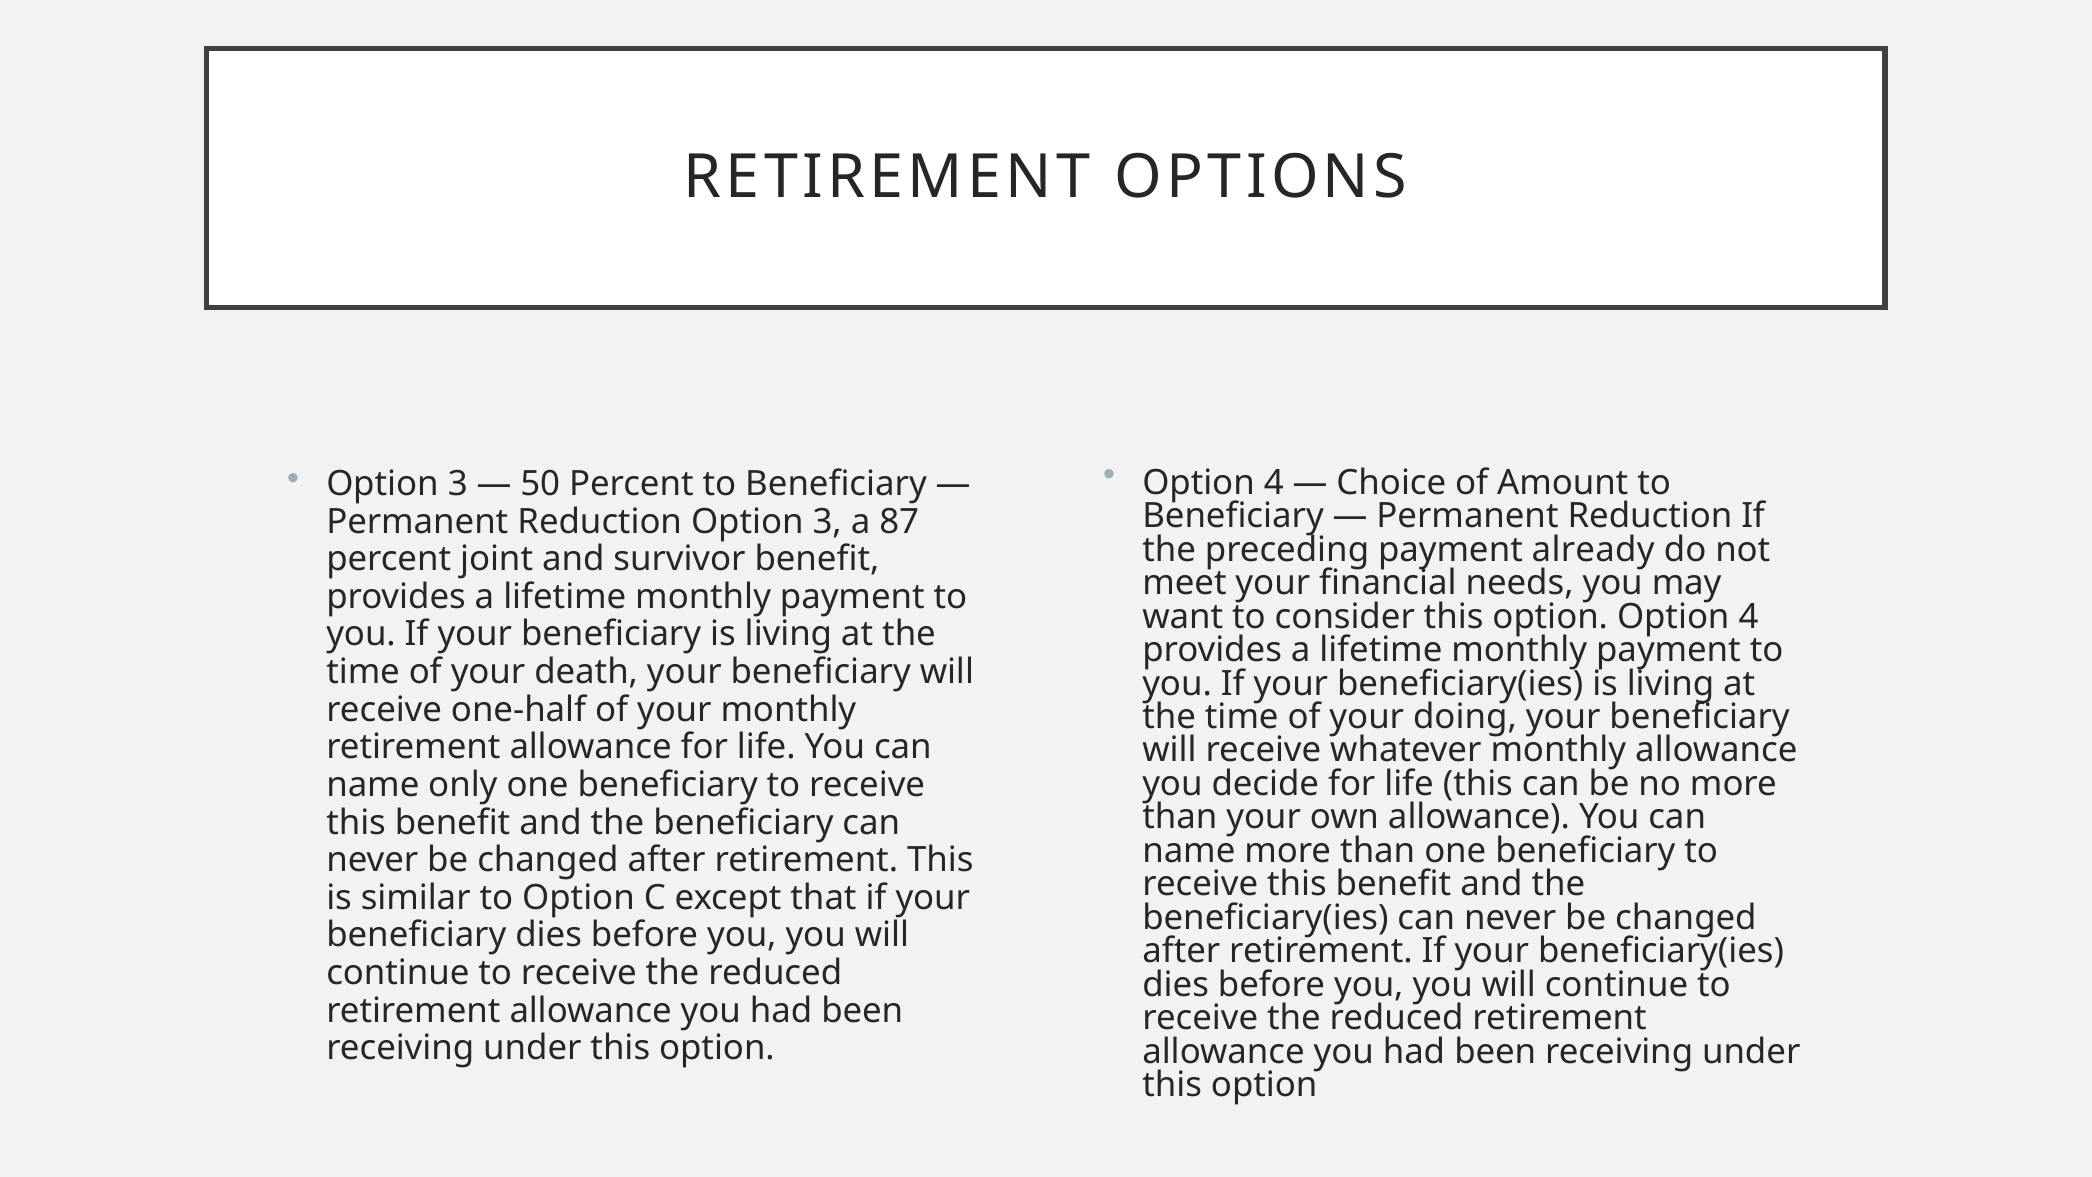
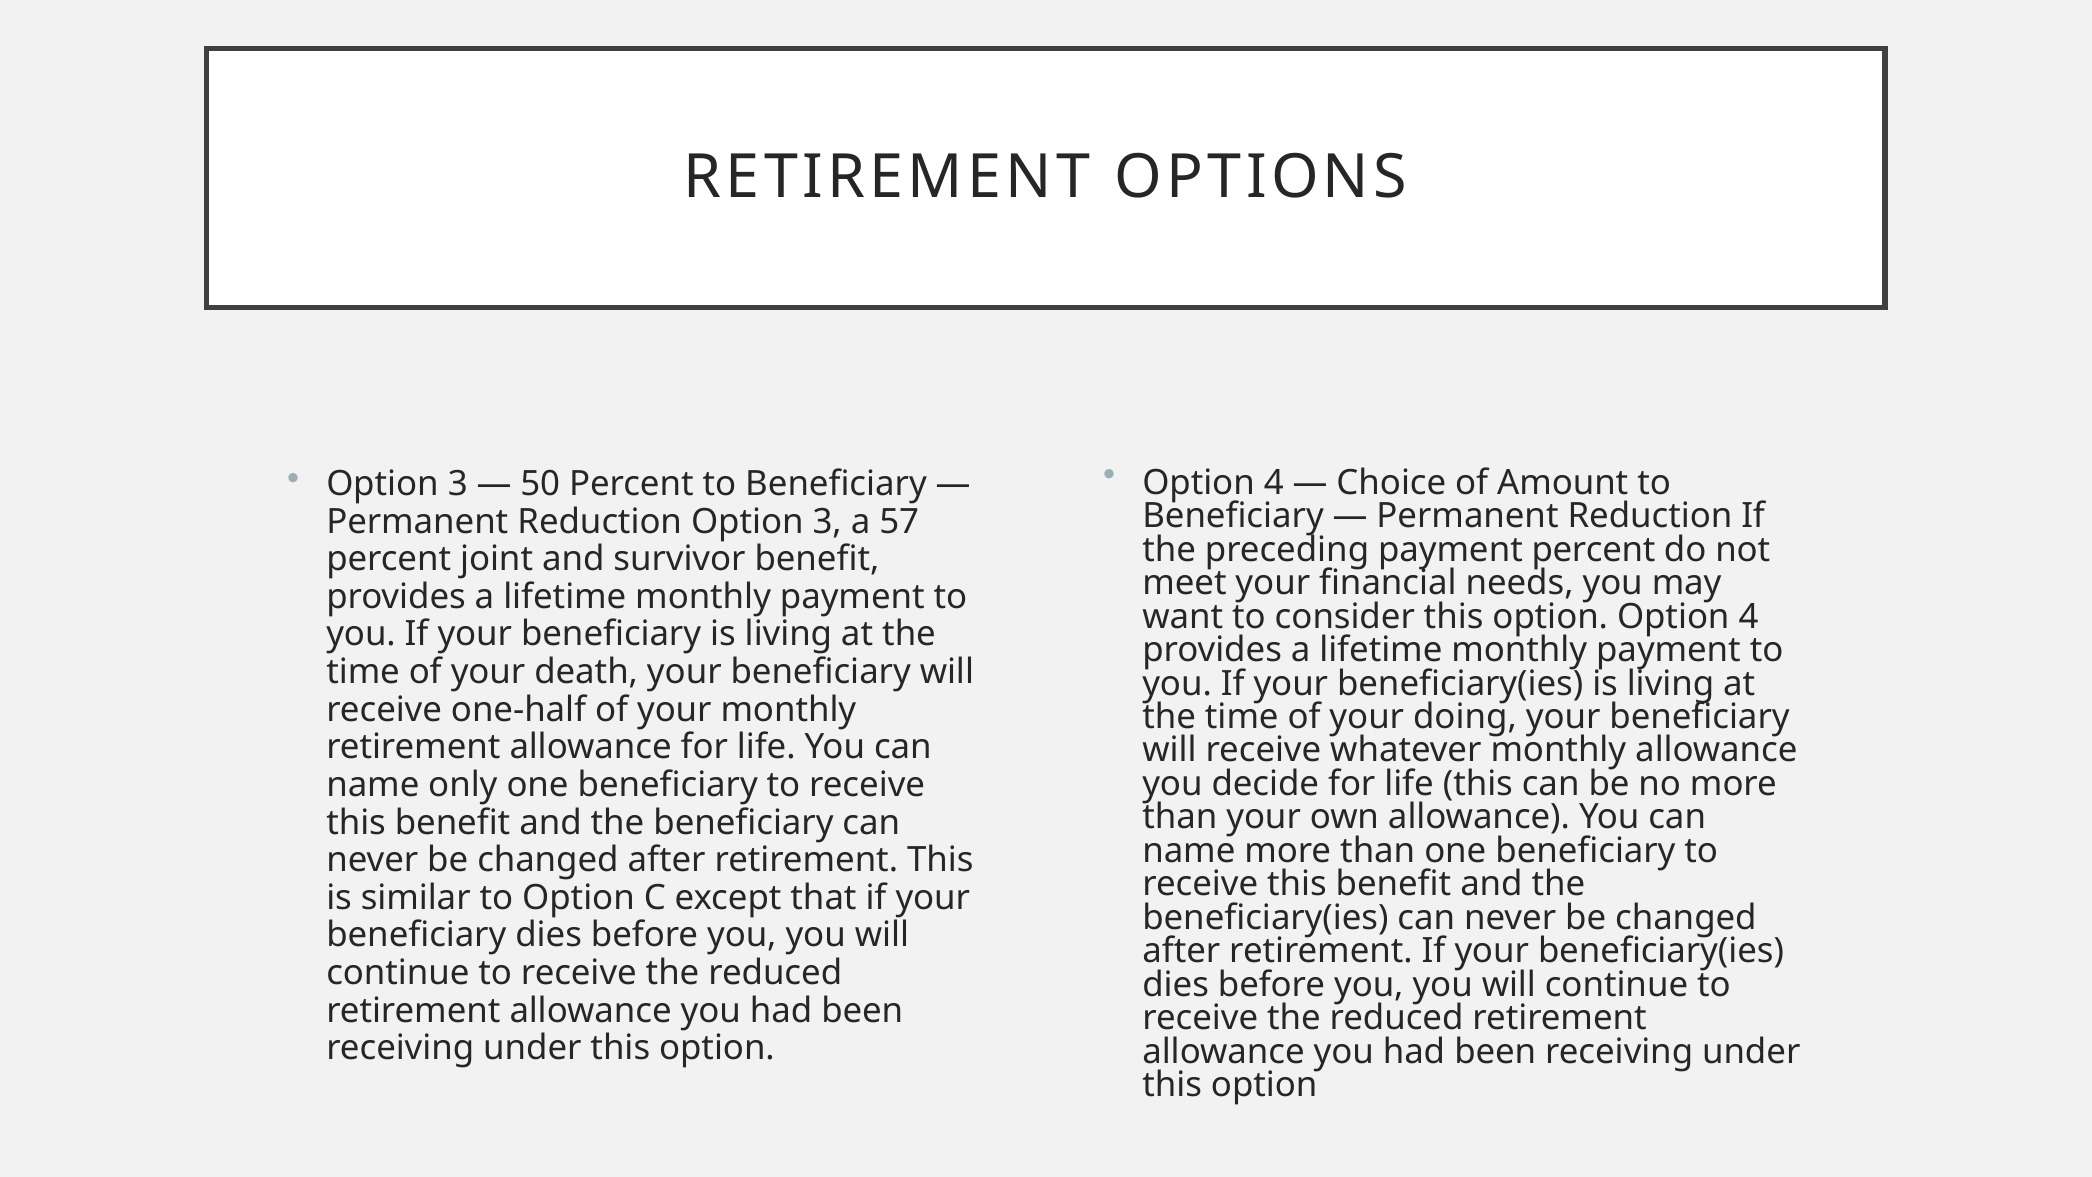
87: 87 -> 57 (899, 521)
payment already: already -> percent (1594, 549)
